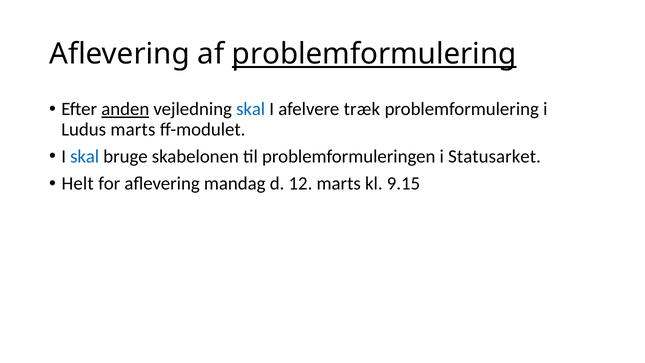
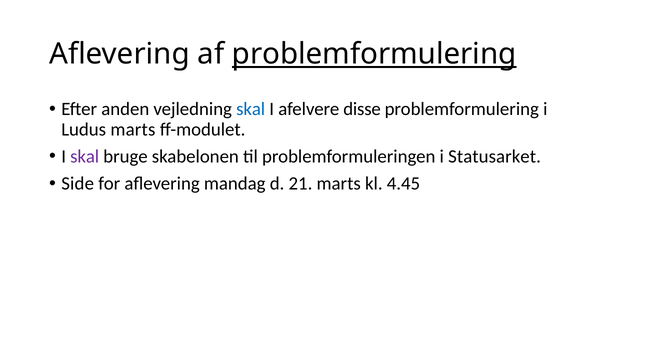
anden underline: present -> none (125, 109)
træk: træk -> disse (362, 109)
skal colour: blue -> purple (85, 156)
Helt: Helt -> Side (78, 183)
12: 12 -> 21 (300, 183)
9.15: 9.15 -> 4.45 (403, 183)
